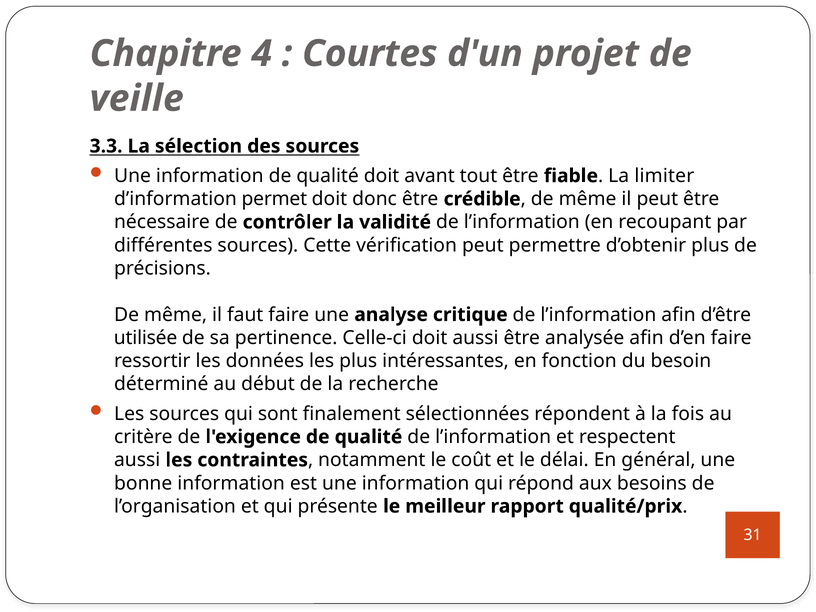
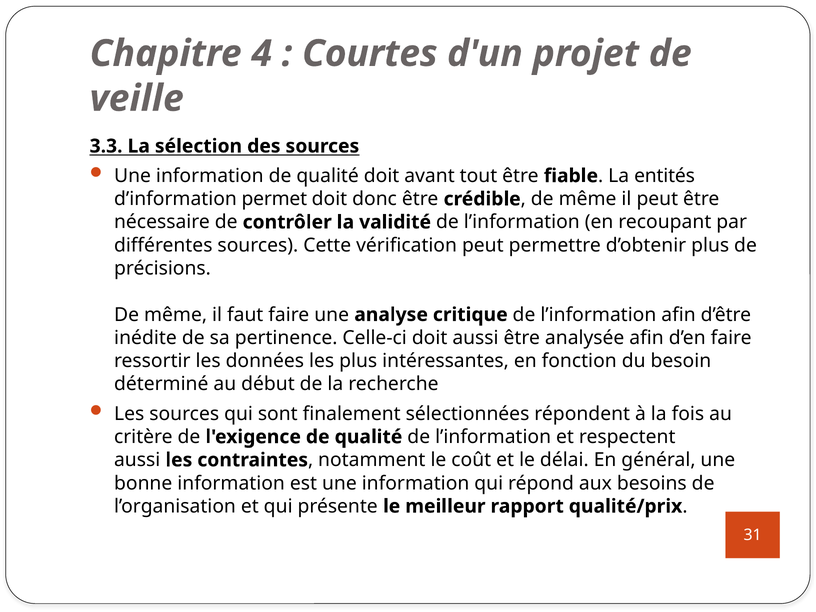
limiter: limiter -> entités (665, 176)
utilisée: utilisée -> inédite (145, 338)
